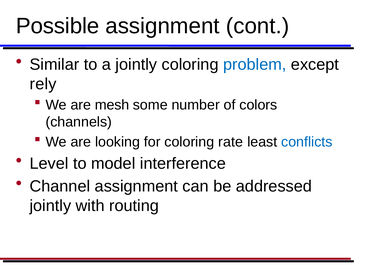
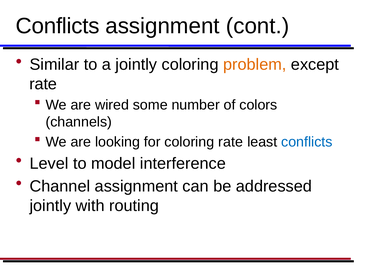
Possible: Possible -> Conflicts (58, 26)
problem colour: blue -> orange (255, 65)
rely: rely -> rate (43, 84)
mesh: mesh -> wired (112, 105)
